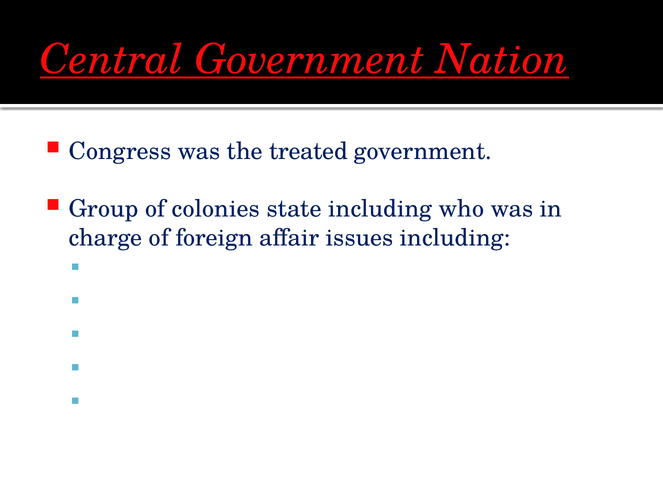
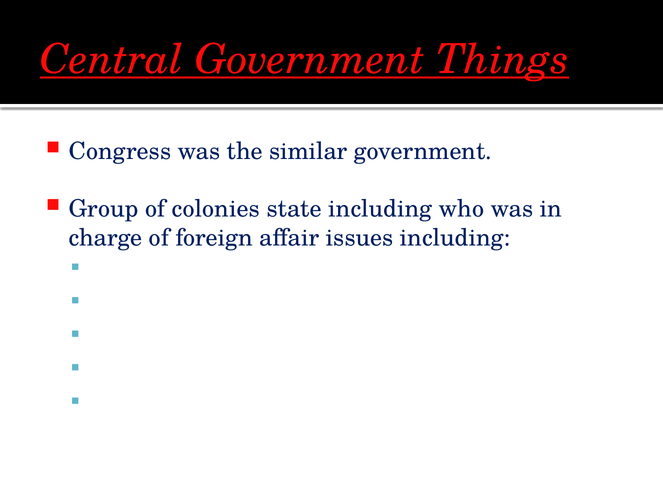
Nation: Nation -> Things (503, 60)
treated: treated -> similar (308, 151)
